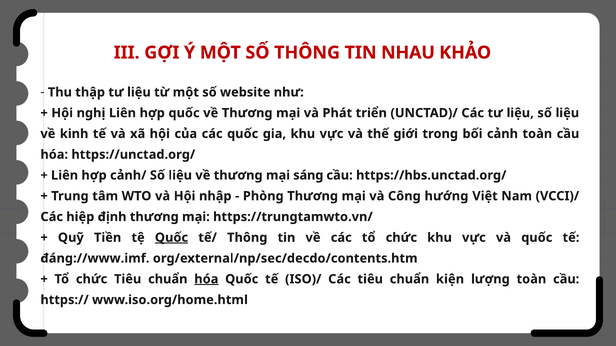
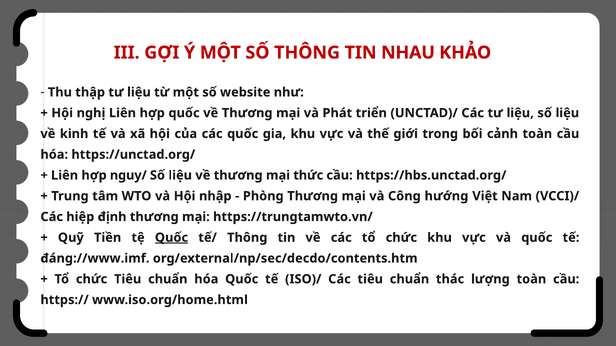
cảnh/: cảnh/ -> nguy/ (128, 176)
sáng: sáng -> thức (308, 176)
hóa underline: present -> none (206, 279)
kiện: kiện -> thác (450, 279)
